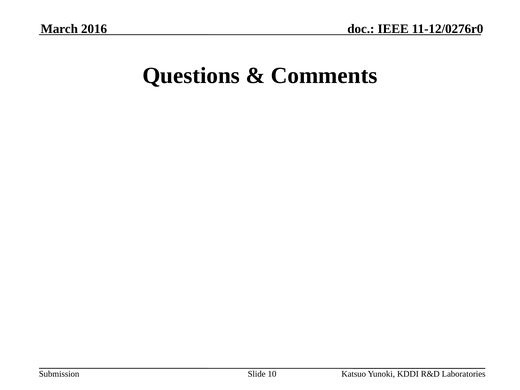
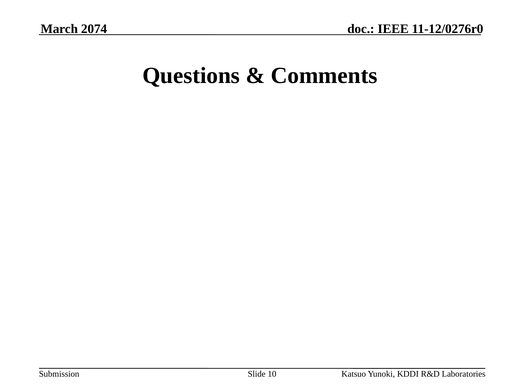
2016: 2016 -> 2074 (94, 29)
